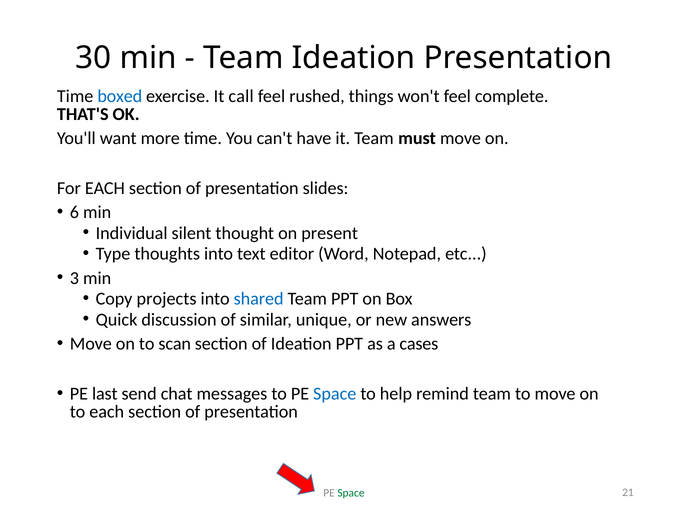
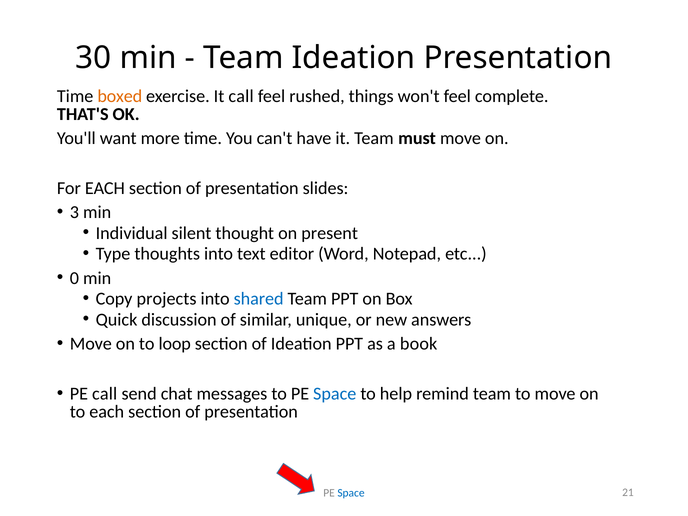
boxed colour: blue -> orange (120, 96)
6: 6 -> 3 (74, 212)
3: 3 -> 0 (74, 278)
scan: scan -> loop (175, 344)
cases: cases -> book (419, 344)
PE last: last -> call (105, 394)
Space colour: green -> blue (351, 493)
